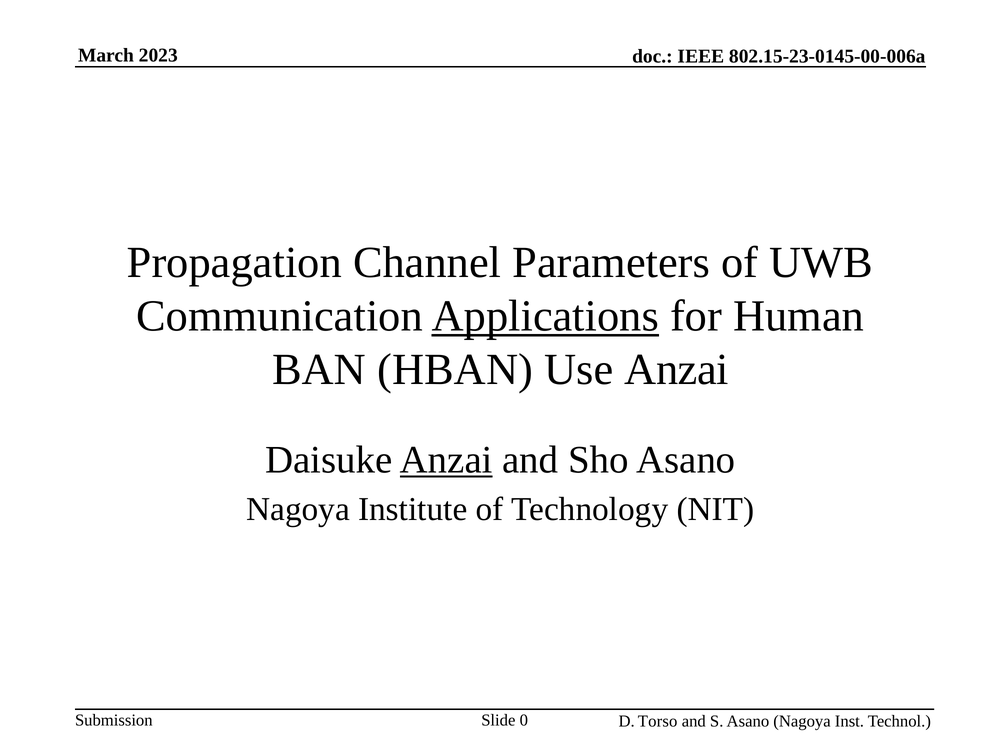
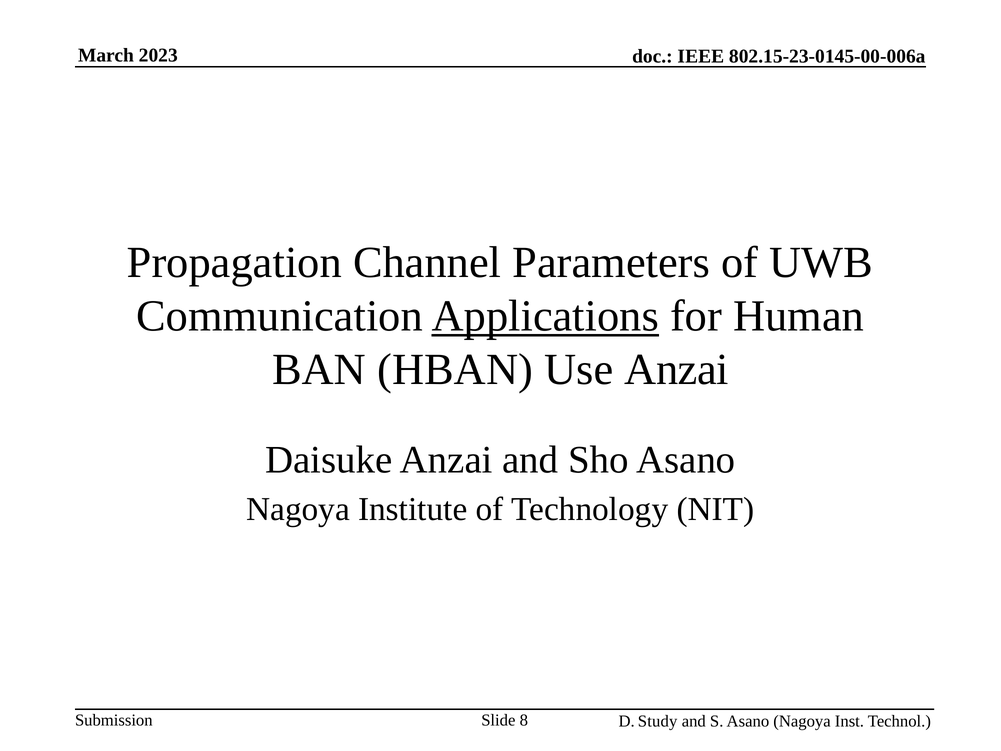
Anzai underline: present -> none (446, 460)
Torso: Torso -> Study (658, 721)
0: 0 -> 8 (524, 720)
